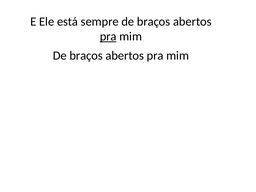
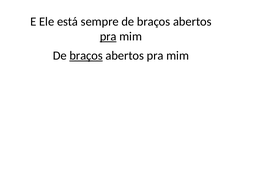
braços underline: none -> present (86, 56)
